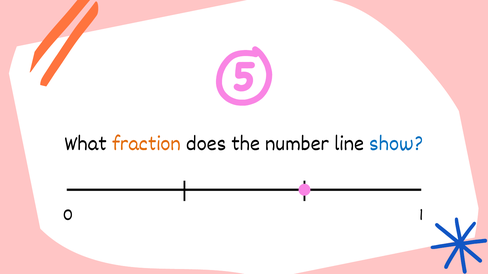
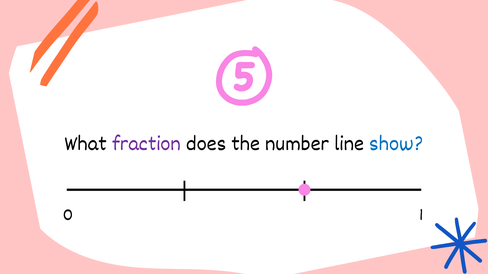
fraction colour: orange -> purple (146, 143)
